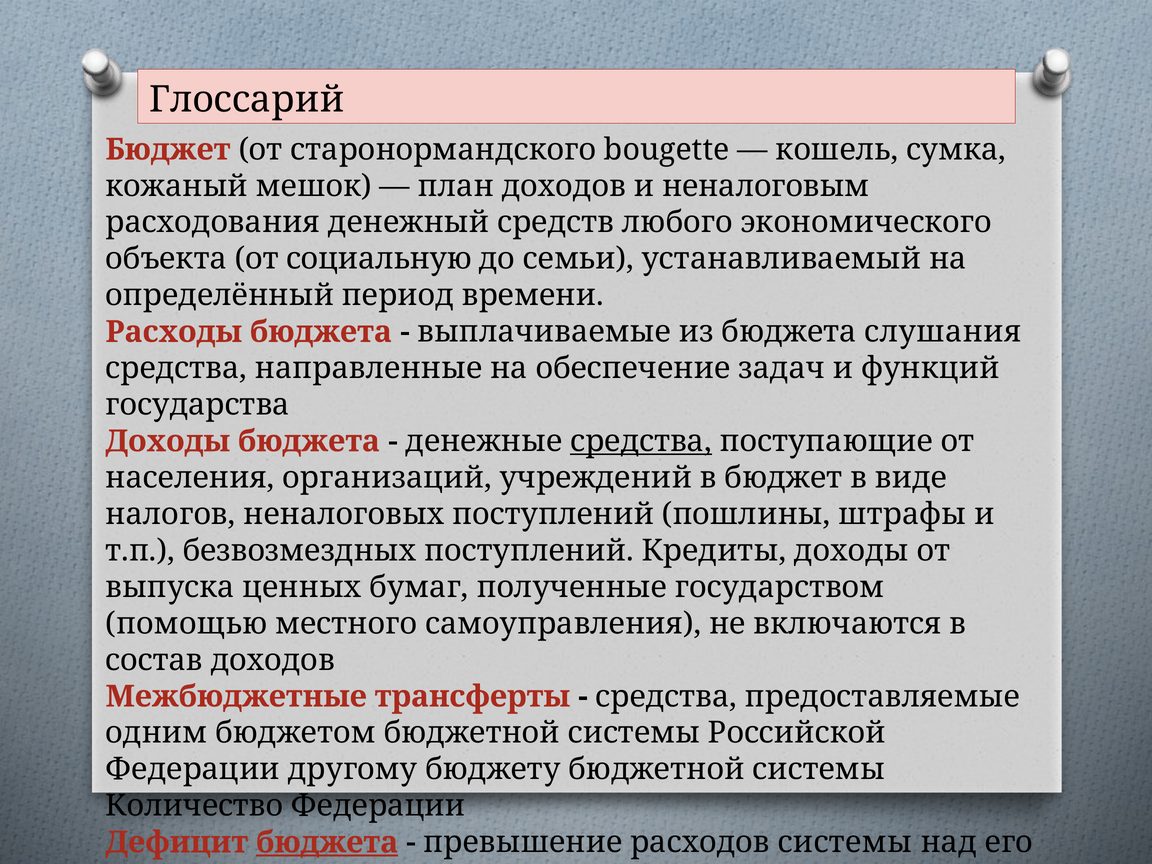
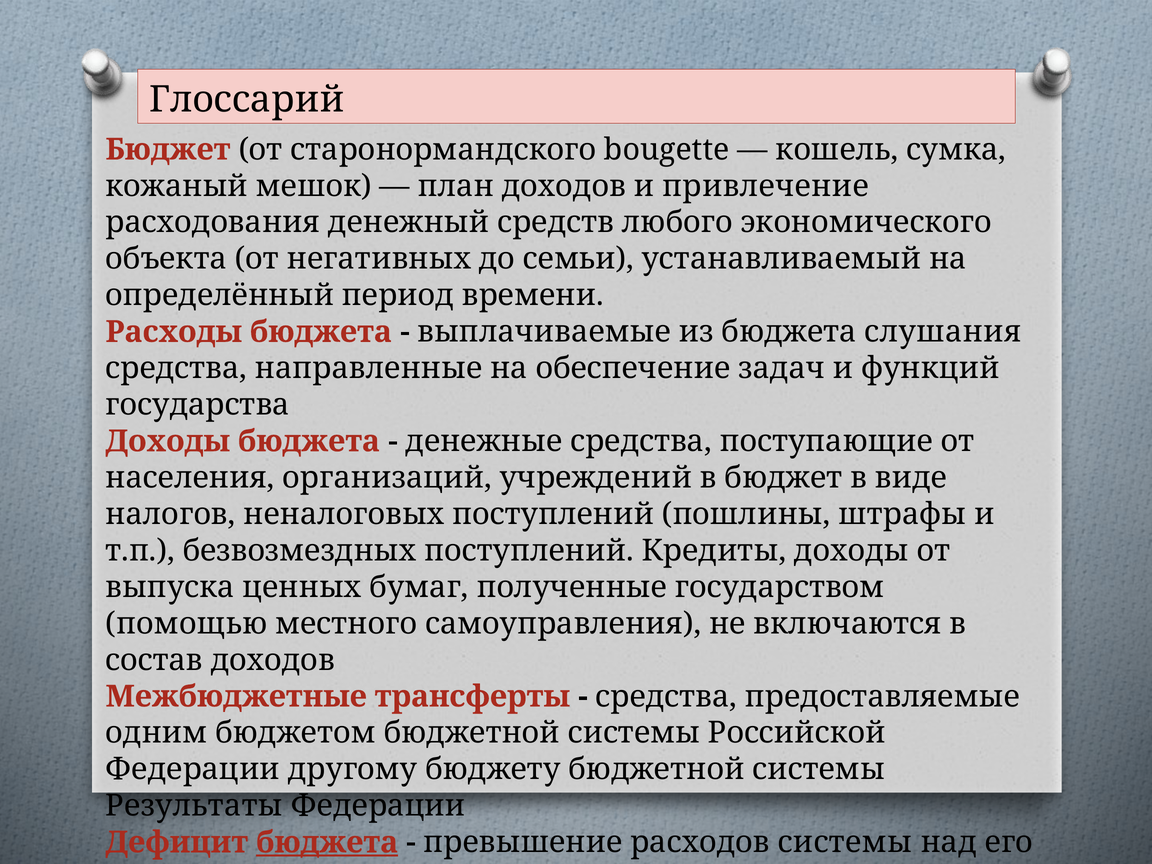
неналоговым: неналоговым -> привлечение (765, 186)
социальную: социальную -> негативных (379, 259)
средства underline: present -> none (641, 441)
Количество: Количество -> Результаты (194, 806)
